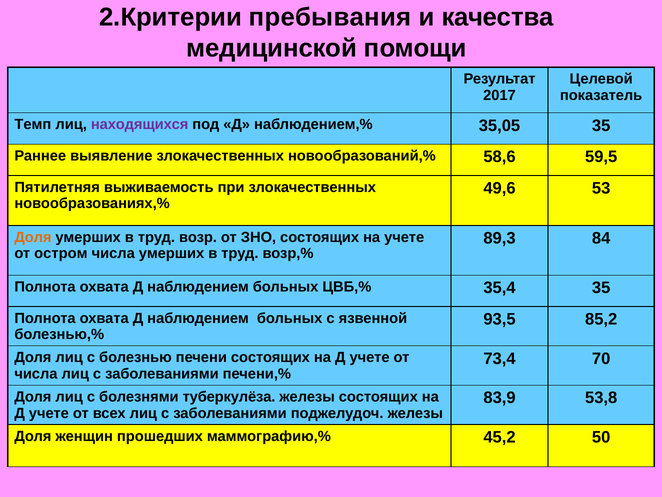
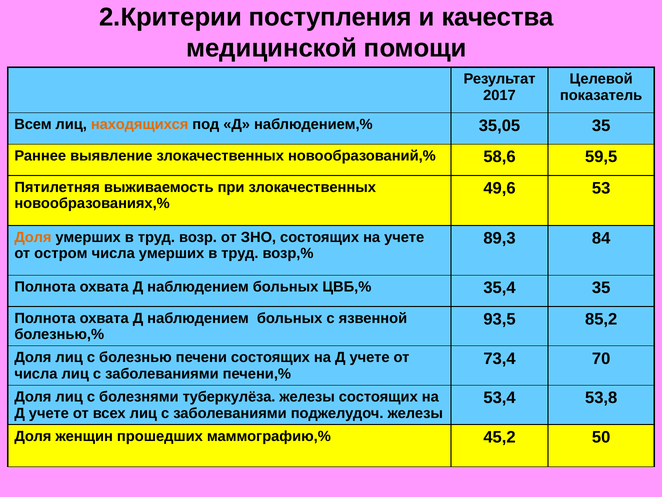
пребывания: пребывания -> поступления (330, 17)
Темп: Темп -> Всем (33, 124)
находящихся colour: purple -> orange (140, 124)
83,9: 83,9 -> 53,4 (500, 398)
